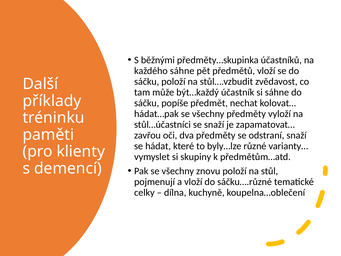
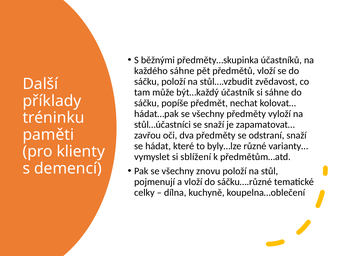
skupiny: skupiny -> sblížení (196, 157)
